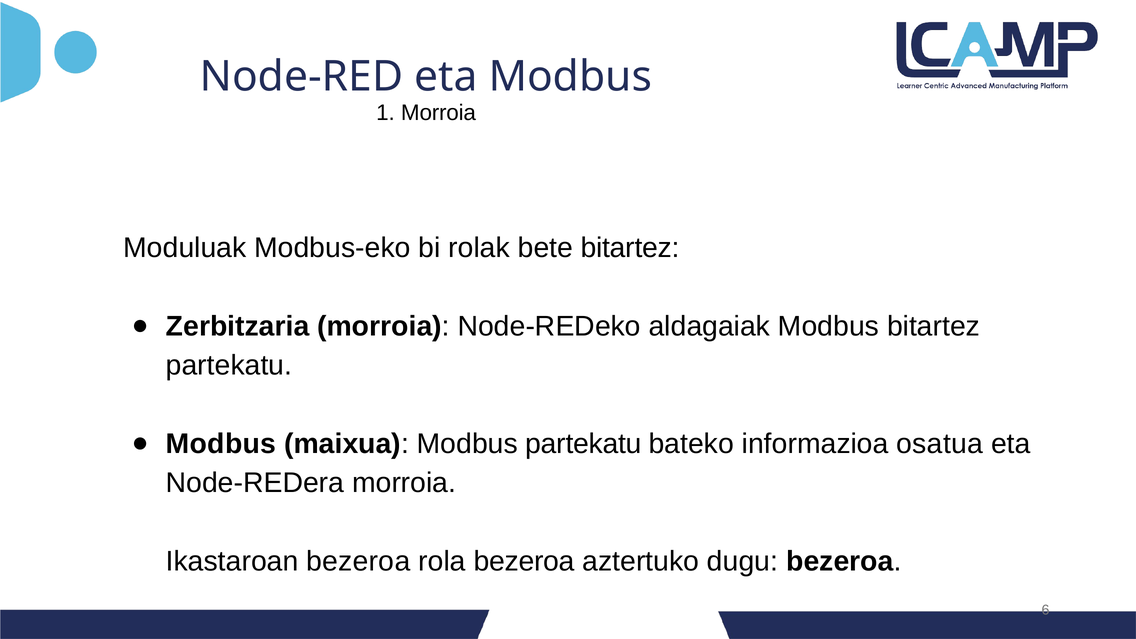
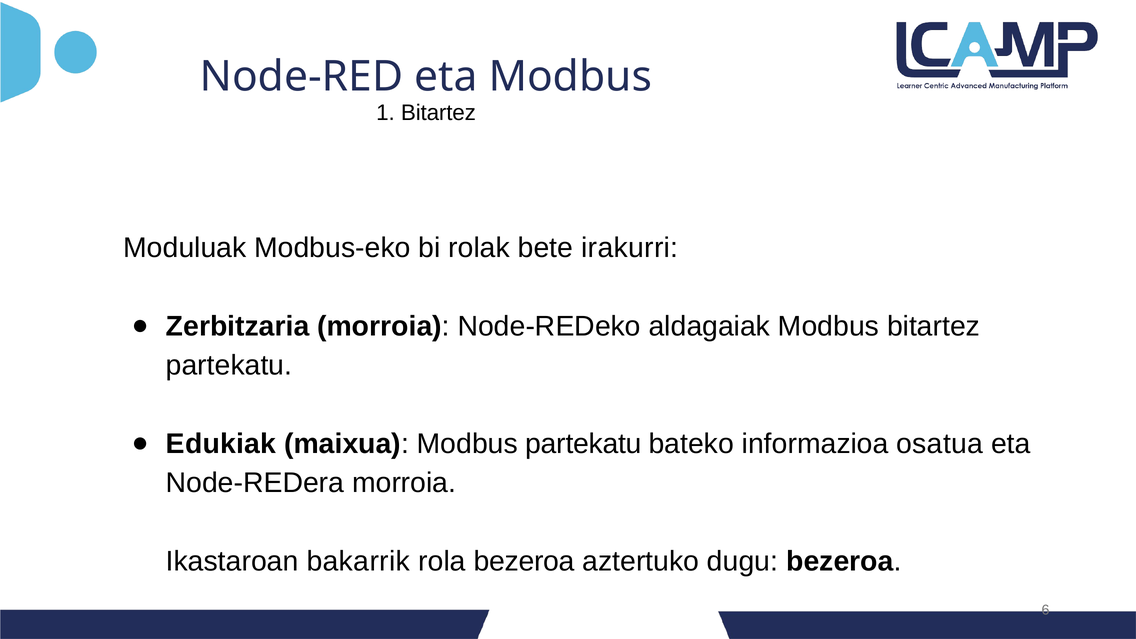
1 Morroia: Morroia -> Bitartez (438, 113)
bete bitartez: bitartez -> irakurri (630, 248)
Modbus: Modbus -> Edukiak (221, 444)
Ikastaroan bezeroa: bezeroa -> bakarrik (358, 561)
